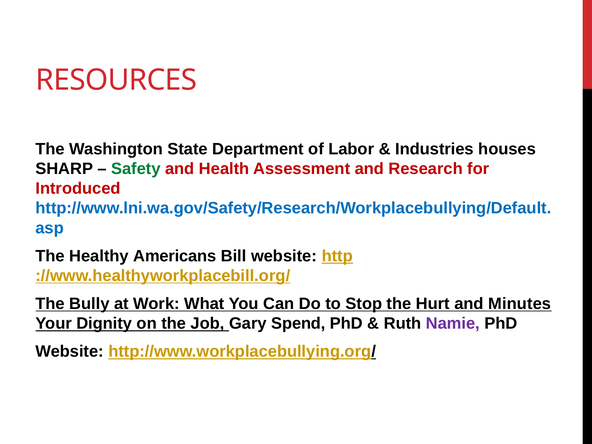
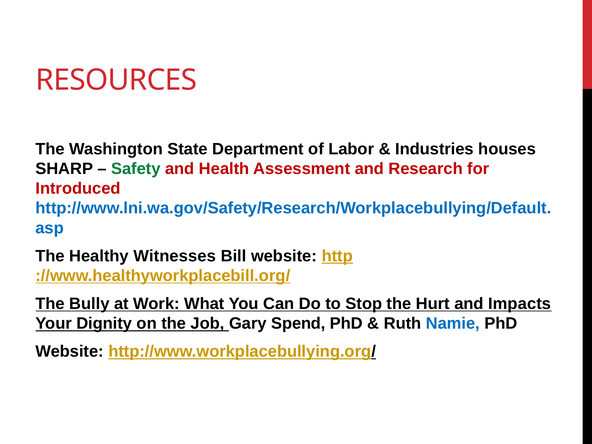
Americans: Americans -> Witnesses (175, 256)
Minutes: Minutes -> Impacts (520, 304)
Namie colour: purple -> blue (453, 324)
